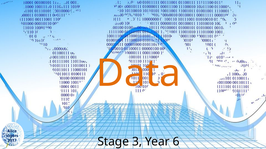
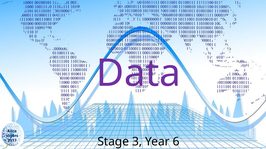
Data colour: orange -> purple (138, 74)
